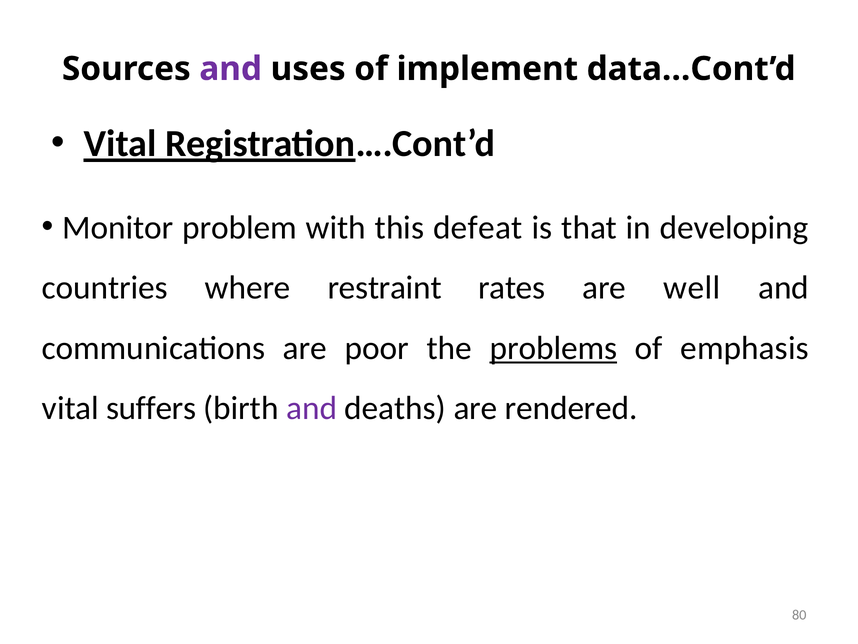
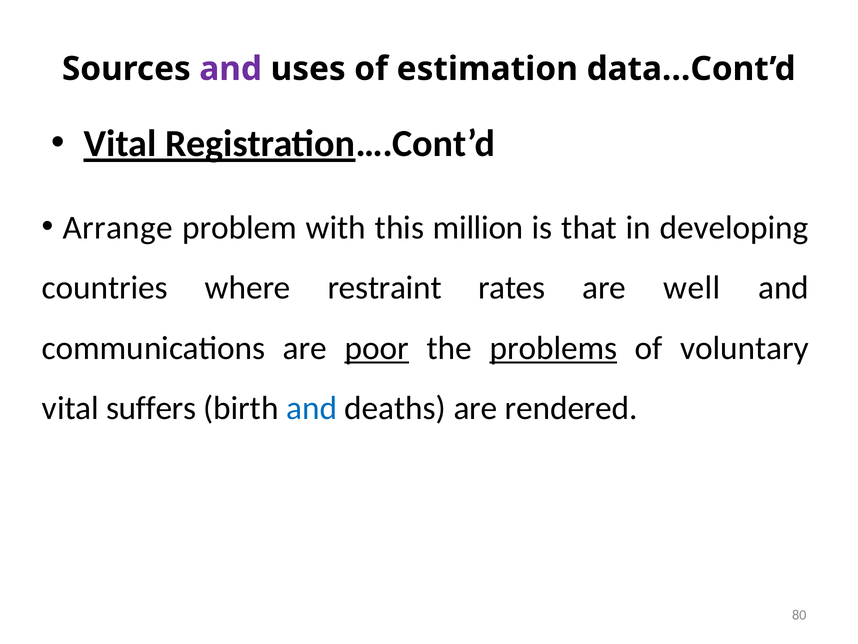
implement: implement -> estimation (487, 69)
Monitor: Monitor -> Arrange (118, 228)
defeat: defeat -> million (478, 228)
poor underline: none -> present (377, 348)
emphasis: emphasis -> voluntary (745, 348)
and colour: purple -> blue (312, 408)
